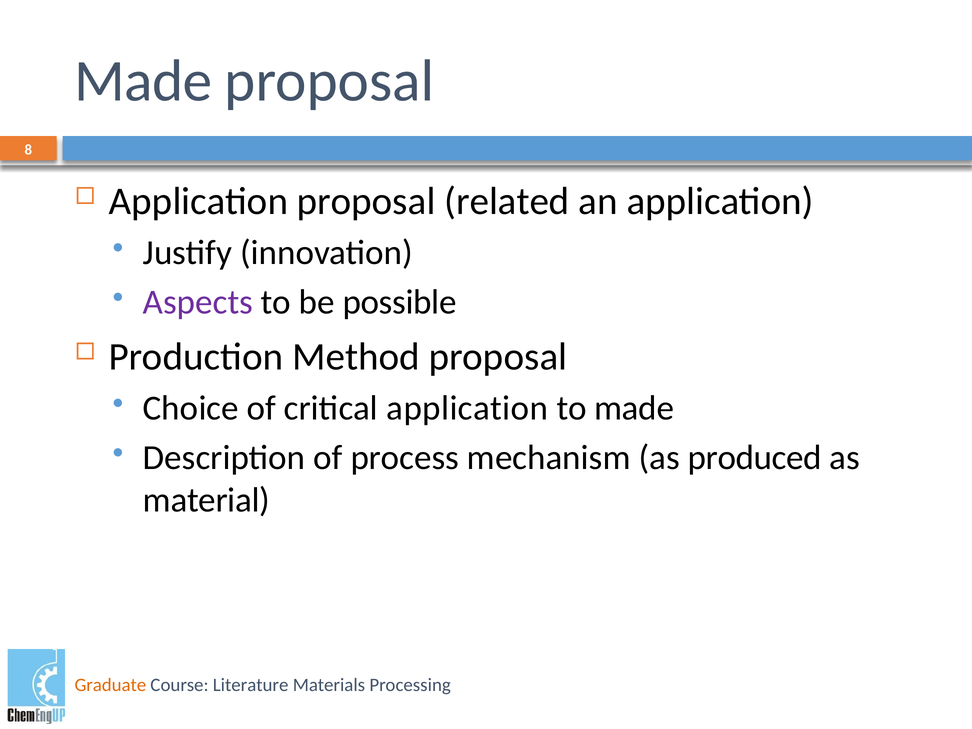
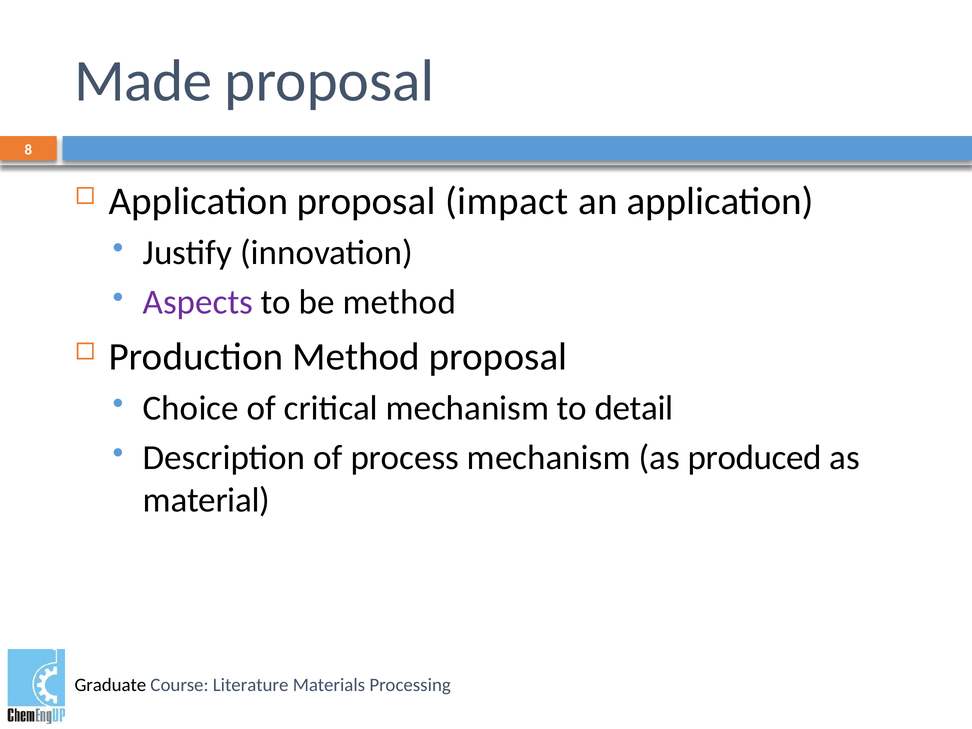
related: related -> impact (507, 201)
be possible: possible -> method (399, 302)
critical application: application -> mechanism (467, 408)
to made: made -> detail (634, 408)
Graduate colour: orange -> black (110, 685)
